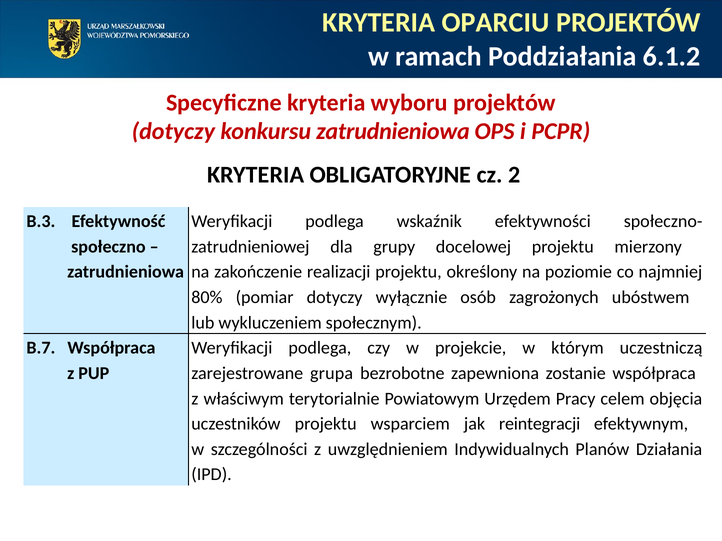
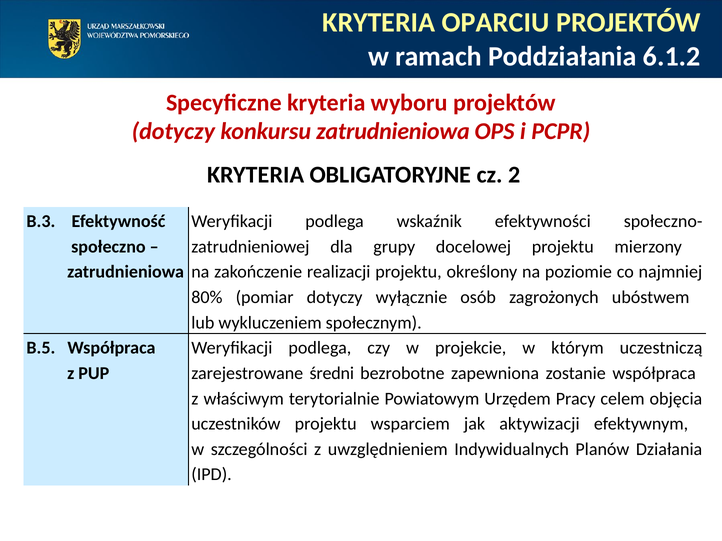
B.7: B.7 -> B.5 (41, 348)
grupa: grupa -> średni (332, 374)
reintegracji: reintegracji -> aktywizacji (540, 424)
